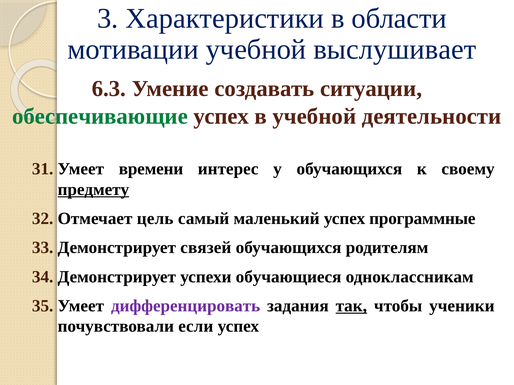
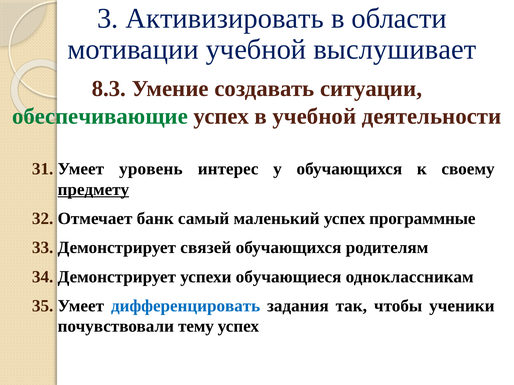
Характеристики: Характеристики -> Активизировать (225, 18)
6.3: 6.3 -> 8.3 (109, 89)
времени: времени -> уровень (151, 169)
цель: цель -> банк (155, 219)
дифференцировать colour: purple -> blue (186, 306)
так underline: present -> none (351, 306)
если: если -> тему (196, 327)
